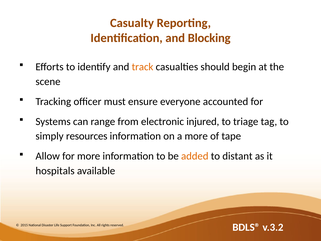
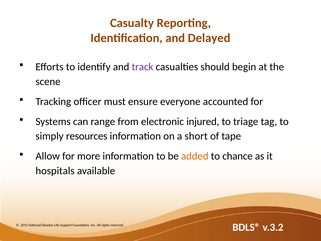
Blocking: Blocking -> Delayed (209, 38)
track colour: orange -> purple (143, 67)
a more: more -> short (196, 136)
distant: distant -> chance (238, 156)
